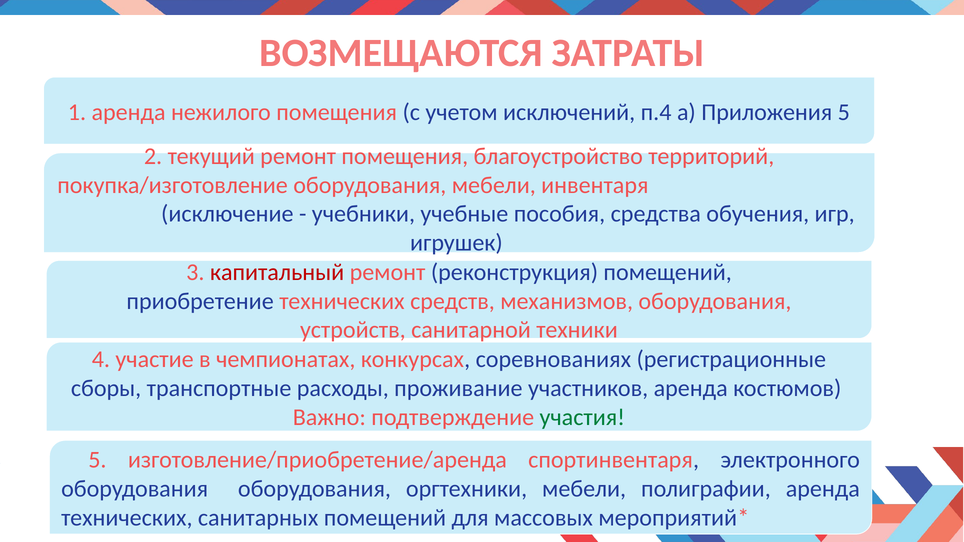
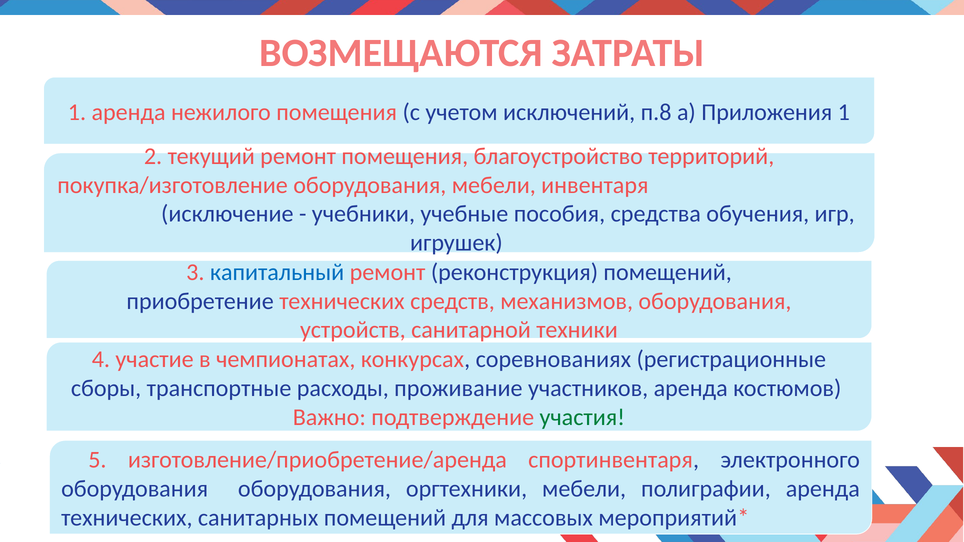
п.4: п.4 -> п.8 (656, 112)
Приложения 5: 5 -> 1 (844, 112)
капитальный colour: red -> blue (277, 272)
